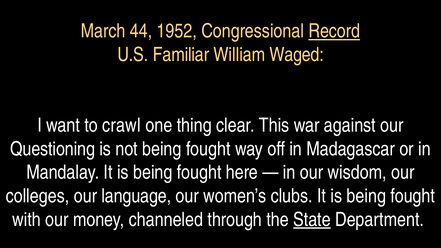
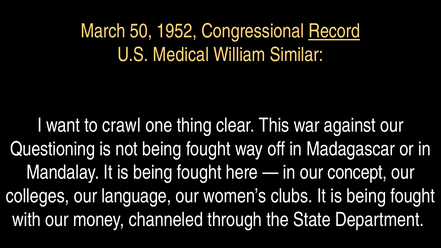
44: 44 -> 50 (141, 31)
Familiar: Familiar -> Medical (181, 55)
Waged: Waged -> Similar (297, 55)
wisdom: wisdom -> concept (357, 173)
State underline: present -> none (312, 220)
